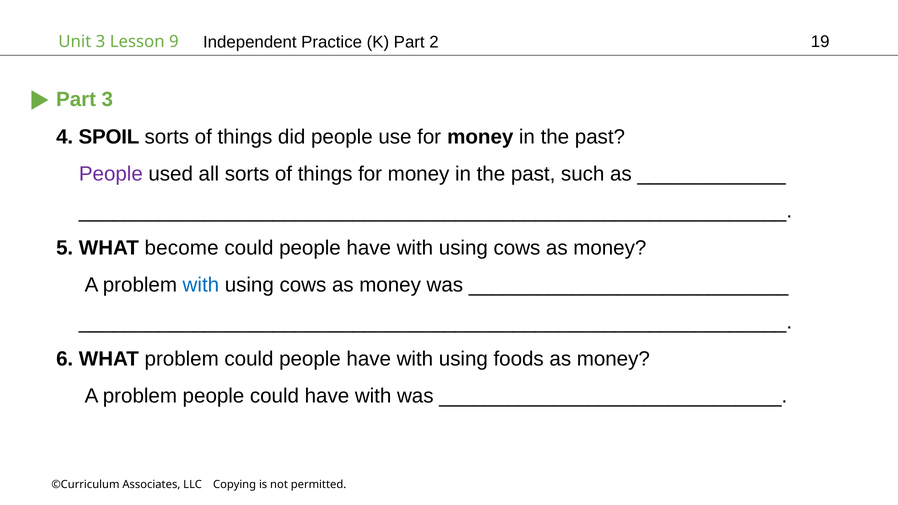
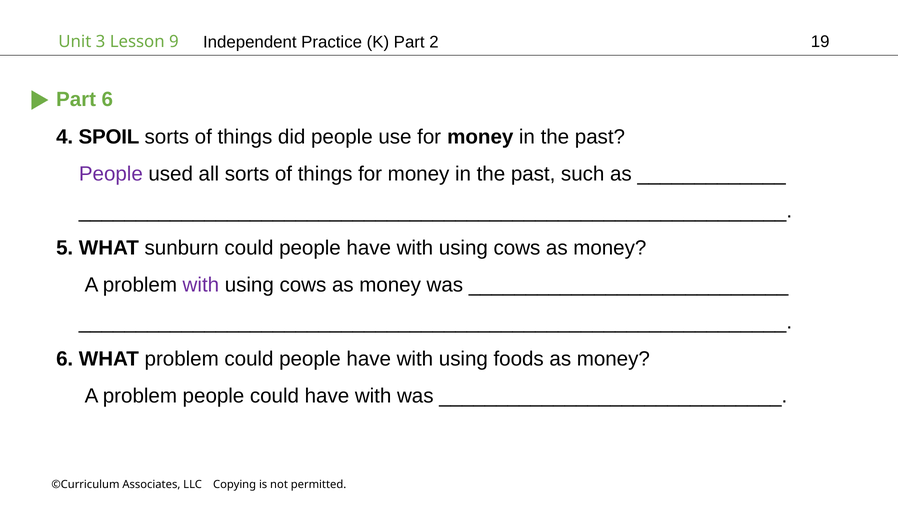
Part 3: 3 -> 6 (107, 99)
become: become -> sunburn (182, 248)
with colour: blue -> purple (201, 285)
